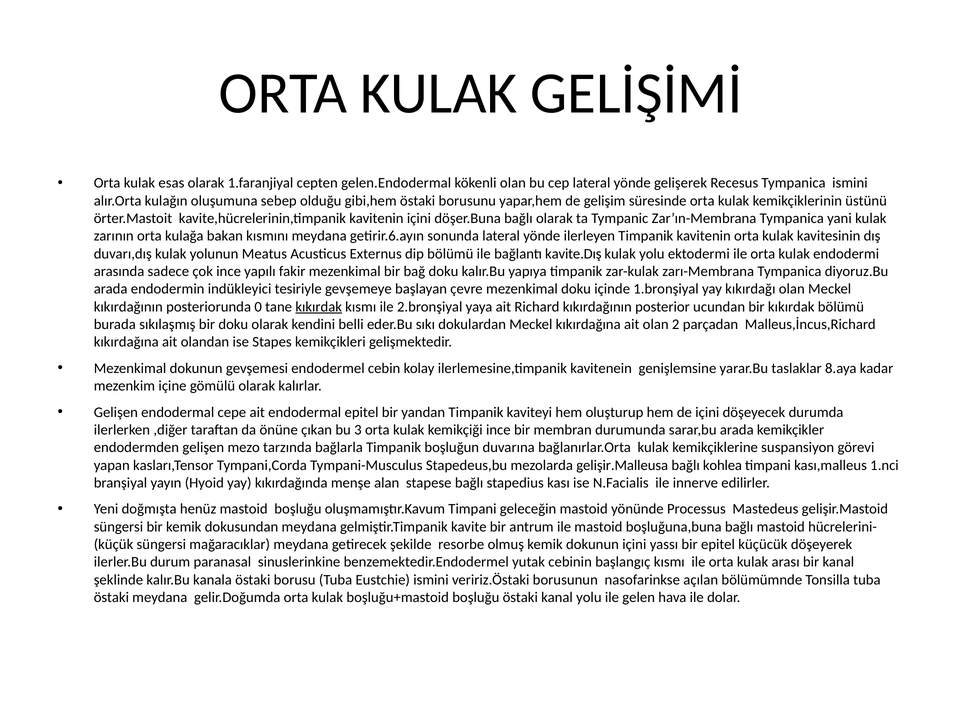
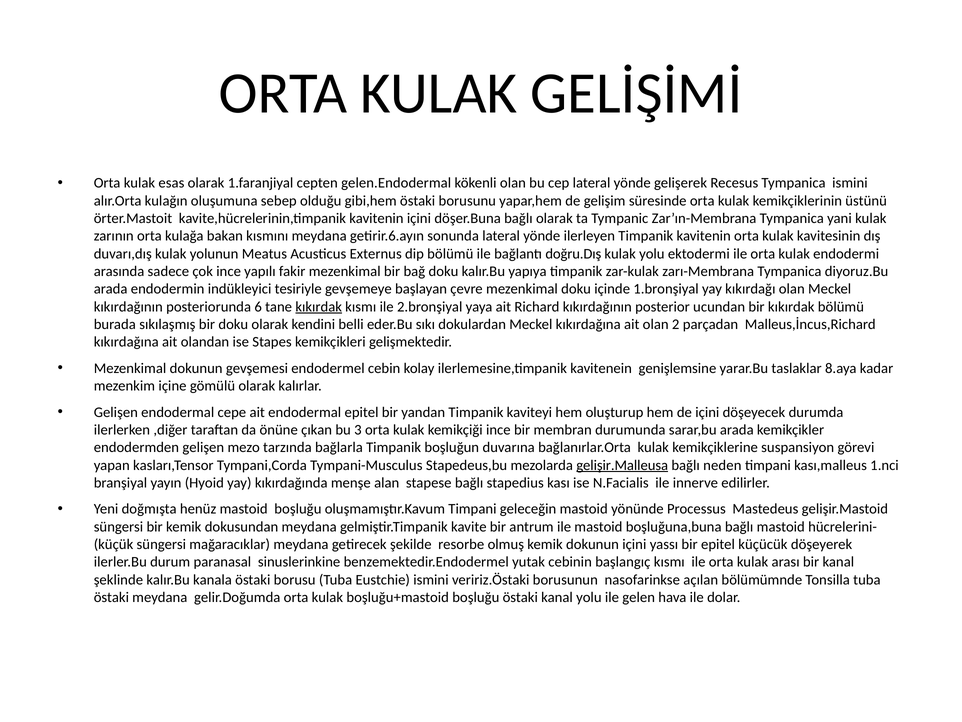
kavite.Dış: kavite.Dış -> doğru.Dış (573, 254)
0: 0 -> 6 (258, 307)
gelişir.Malleusa underline: none -> present (622, 465)
kohlea: kohlea -> neden (722, 465)
